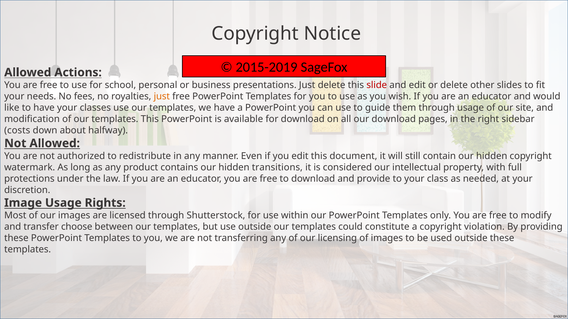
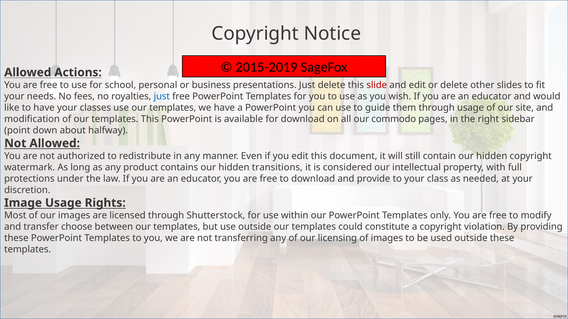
just colour: orange -> blue (162, 97)
our download: download -> commodo (394, 119)
costs: costs -> point (17, 131)
